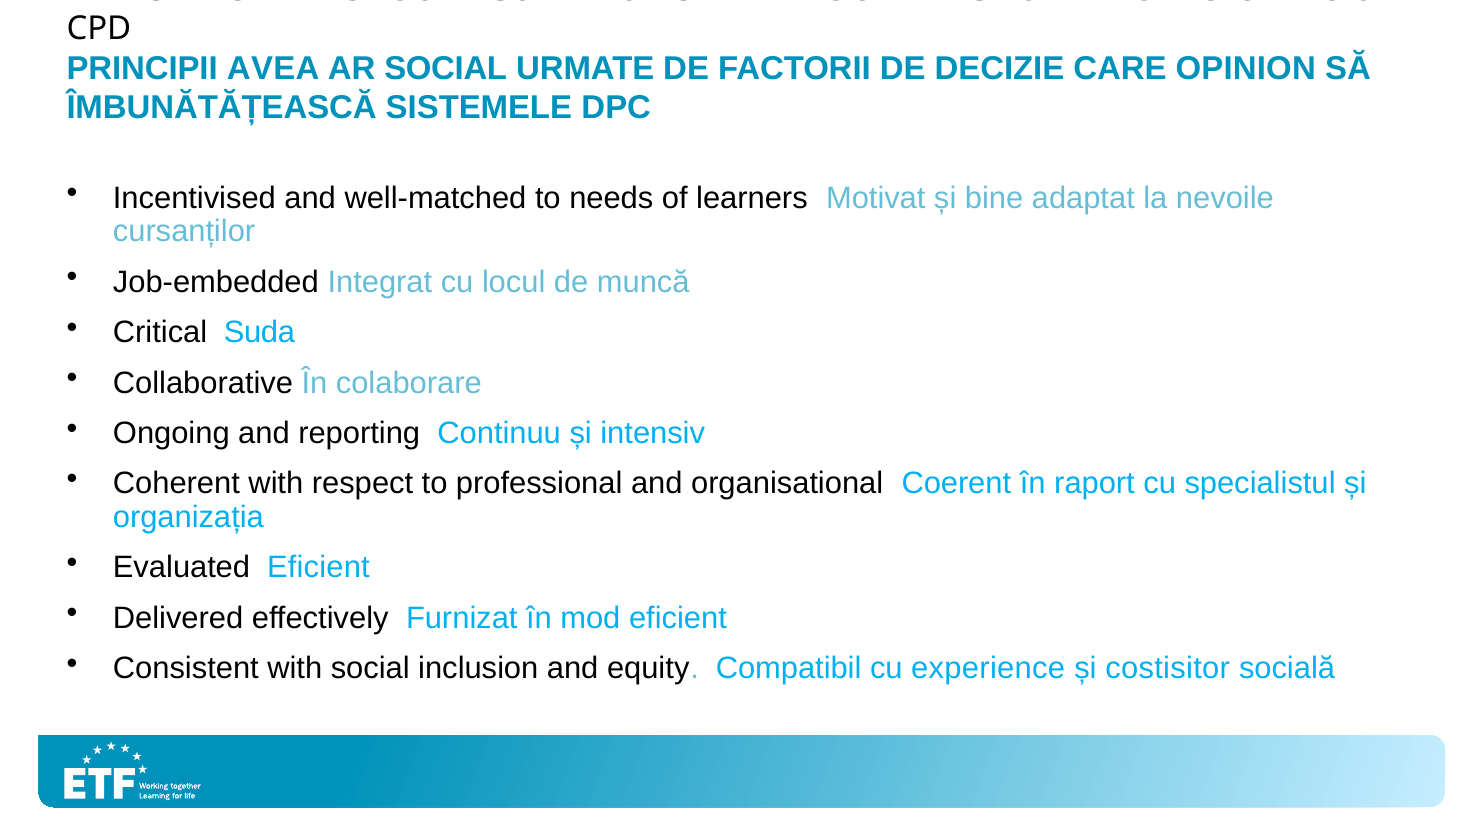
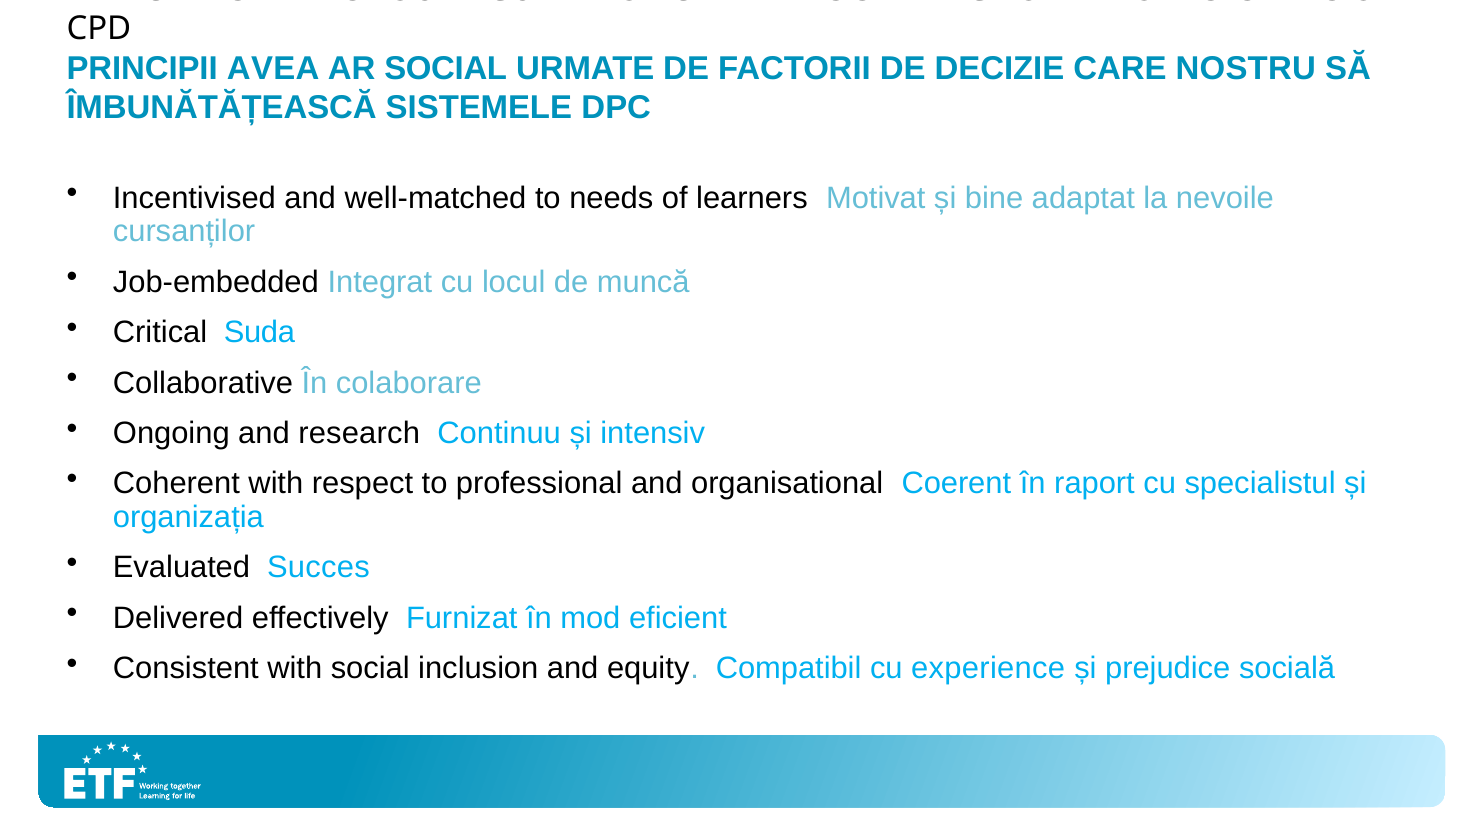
OPINION: OPINION -> NOSTRU (1246, 68)
reporting: reporting -> research (359, 433)
Evaluated Eficient: Eficient -> Succes (318, 568)
costisitor: costisitor -> prejudice (1168, 668)
